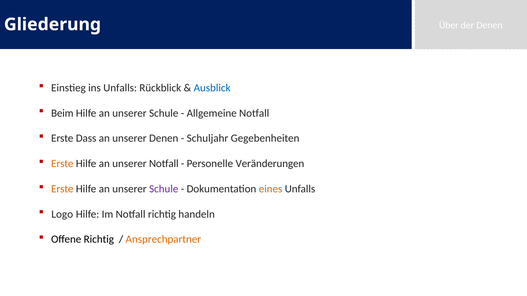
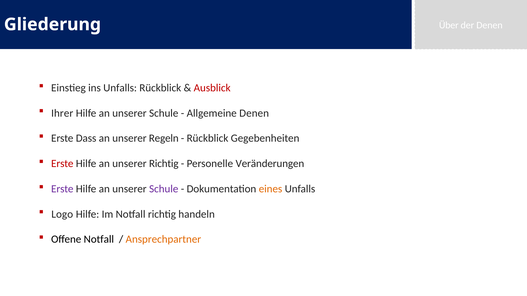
Ausblick colour: blue -> red (212, 88)
Beim: Beim -> Ihrer (62, 113)
Allgemeine Notfall: Notfall -> Denen (254, 113)
unserer Denen: Denen -> Regeln (164, 139)
Schuljahr: Schuljahr -> Rückblick (208, 139)
Erste colour: orange -> red (62, 164)
unserer Notfall: Notfall -> Richtig (164, 164)
Erste colour: orange -> purple (62, 189)
Offene Richtig: Richtig -> Notfall (99, 240)
